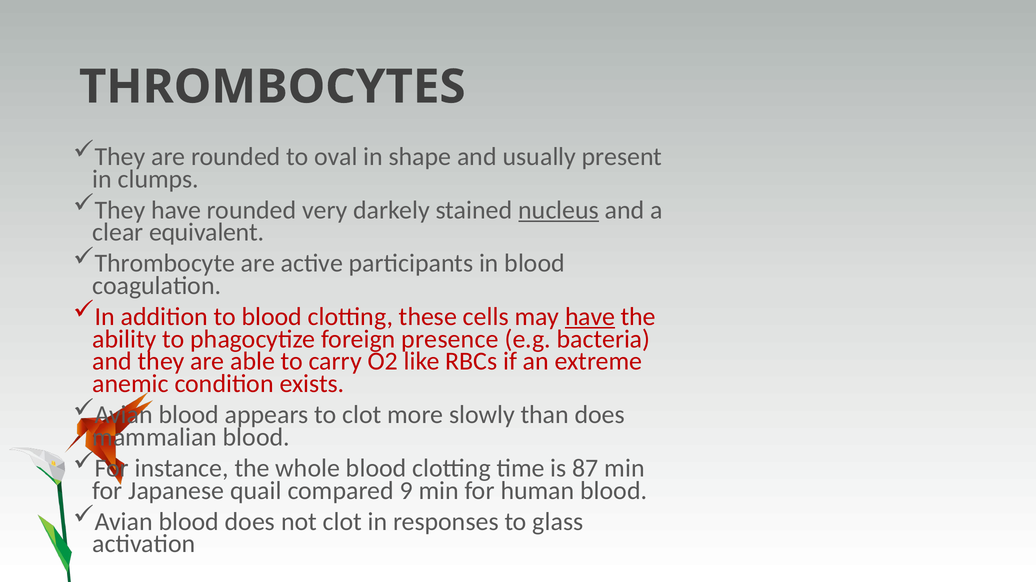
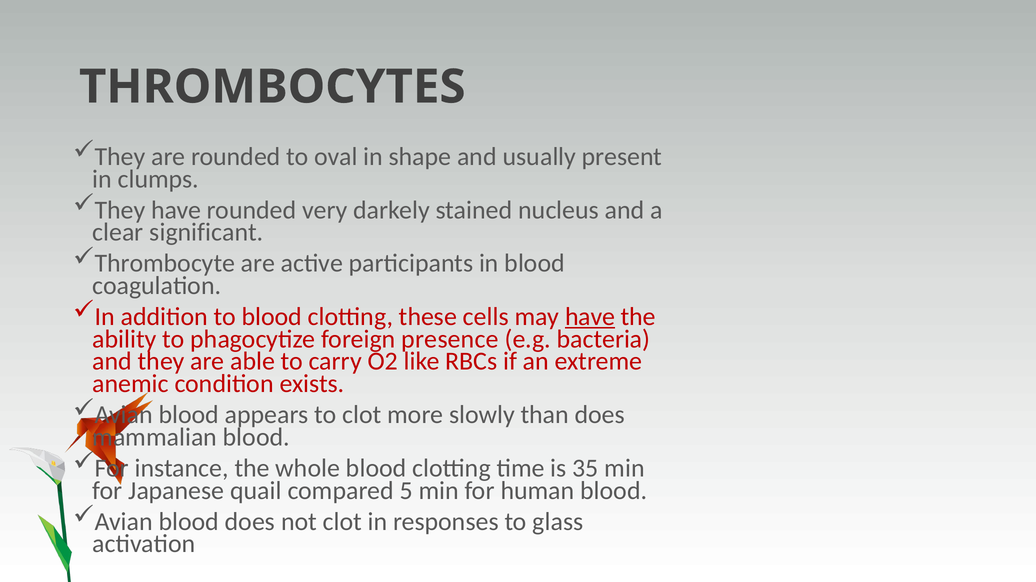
nucleus underline: present -> none (559, 210)
equivalent: equivalent -> significant (206, 233)
87: 87 -> 35 (585, 469)
9: 9 -> 5 (406, 491)
